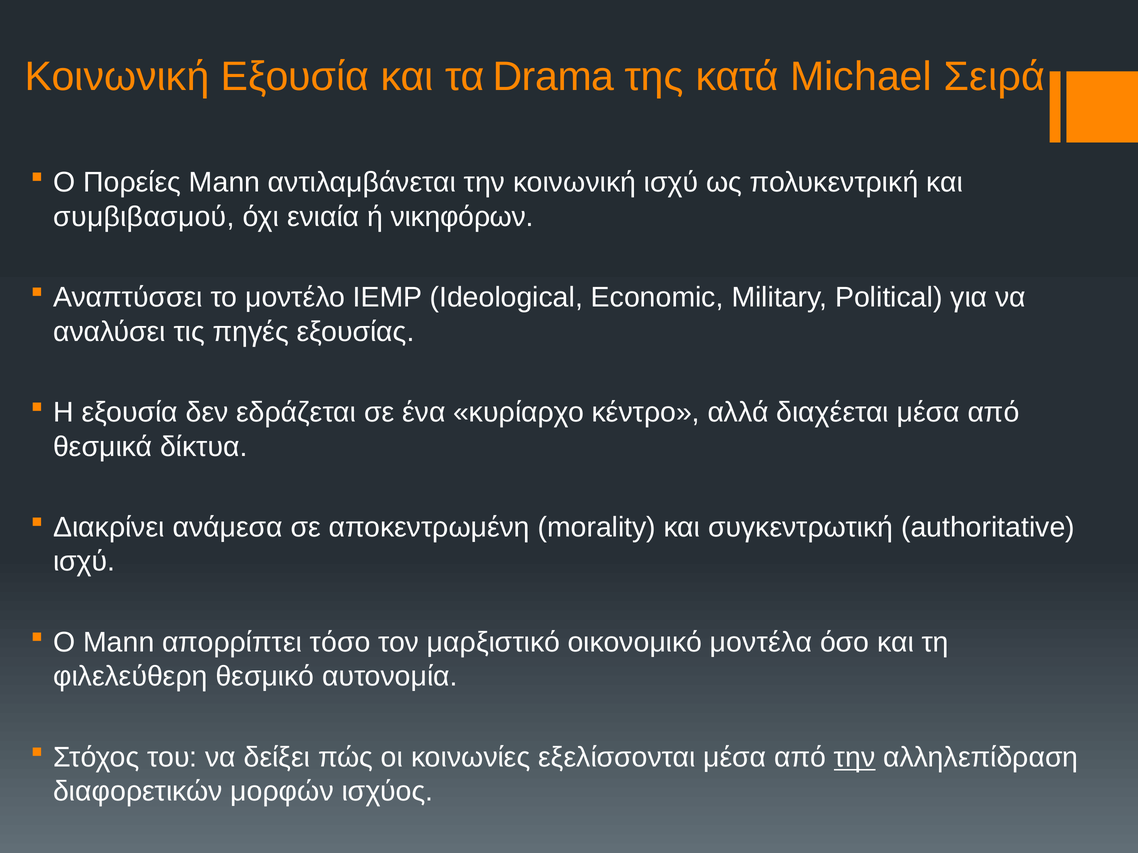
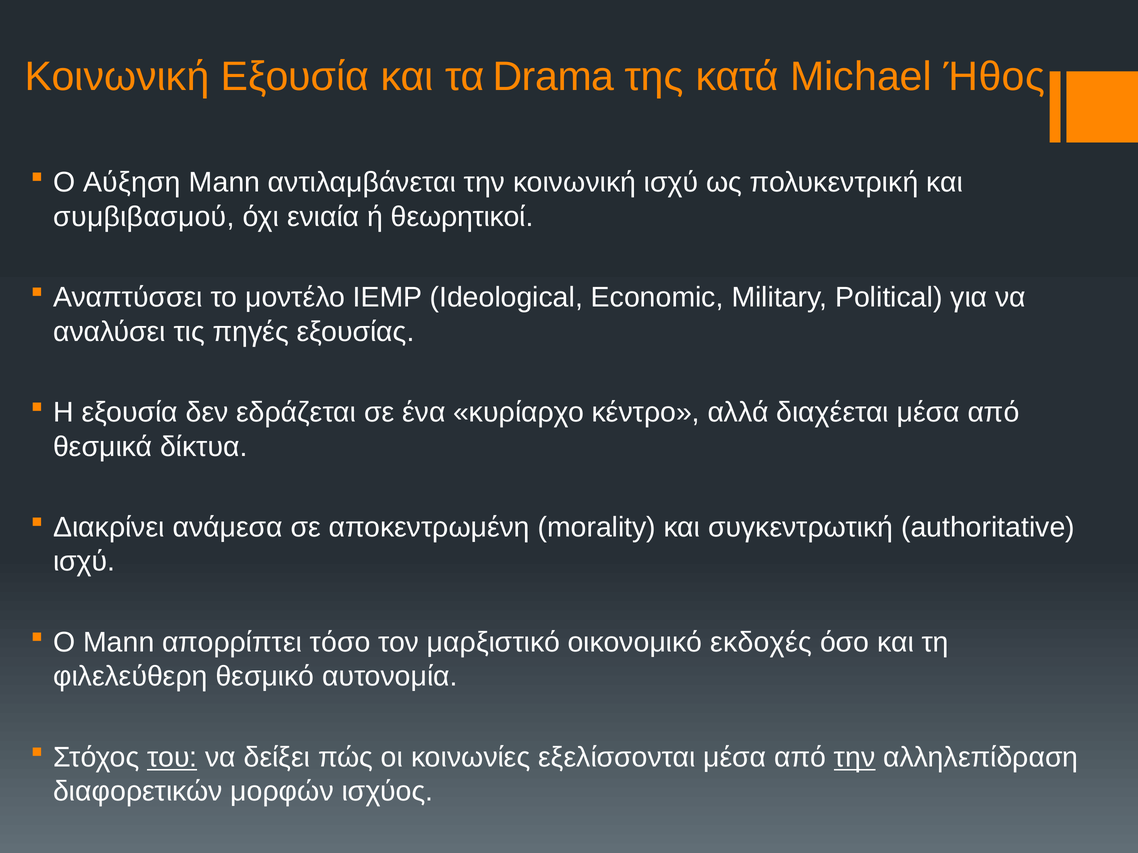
Σειρά: Σειρά -> Ήθος (994, 77)
Πορείες: Πορείες -> Αύξηση (132, 183)
νικηφόρων: νικηφόρων -> θεωρητικοί (462, 217)
μοντέλα: μοντέλα -> εκδοχές (761, 643)
του underline: none -> present (172, 758)
